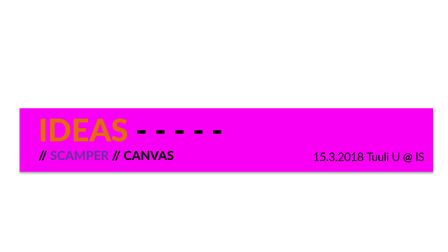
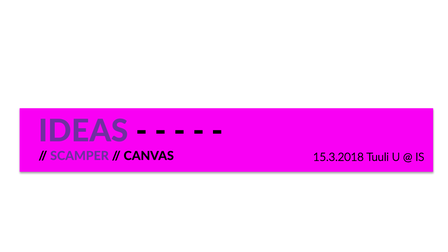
IDEAS colour: orange -> purple (83, 131)
